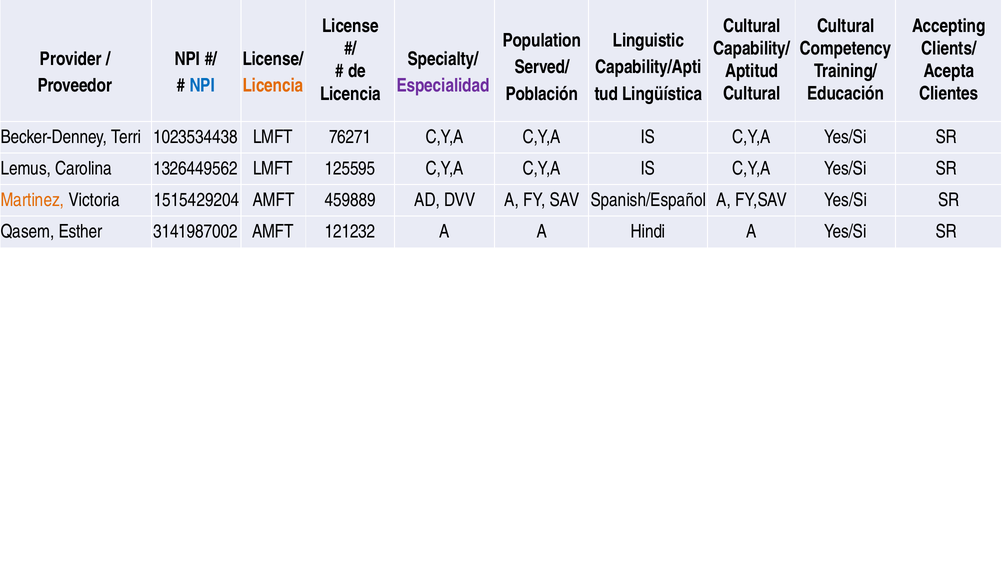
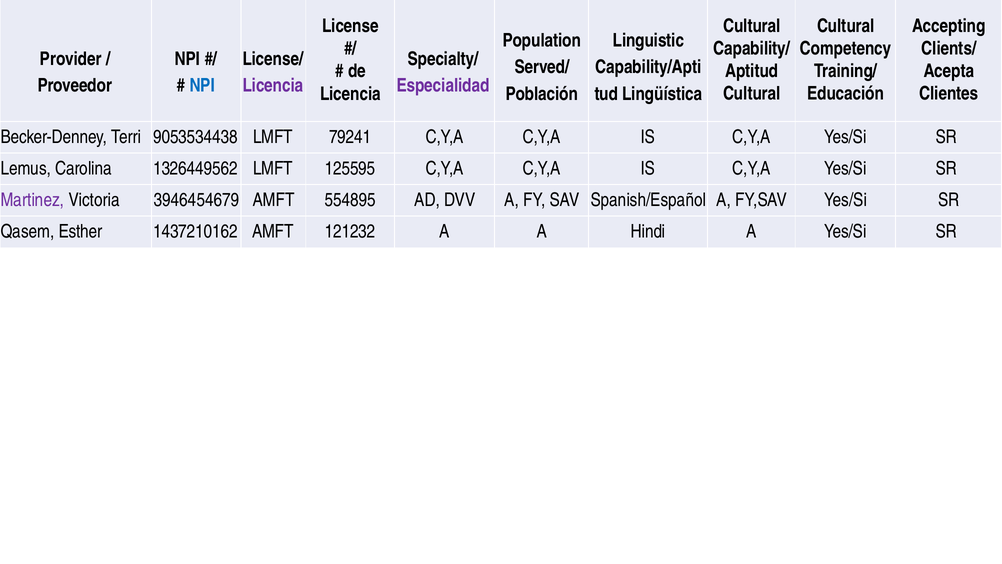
Licencia colour: orange -> purple (273, 86)
1023534438: 1023534438 -> 9053534438 (195, 137)
76271: 76271 -> 79241 (350, 137)
Martinez colour: orange -> purple (32, 200)
1515429204: 1515429204 -> 3946454679 (197, 200)
459889: 459889 -> 554895 (350, 200)
3141987002: 3141987002 -> 1437210162 (195, 232)
